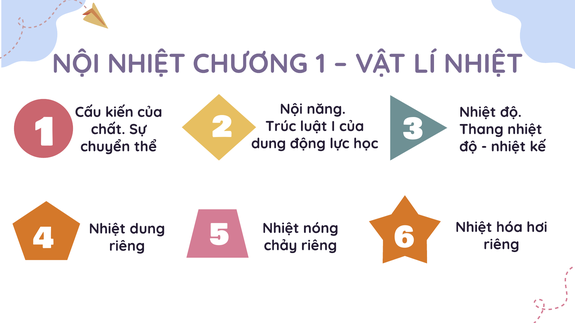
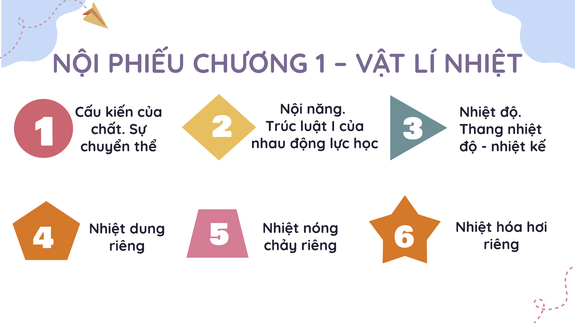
NHIỆT: NHIỆT -> PHIẾU (146, 64)
dung: dung -> nhau (268, 144)
